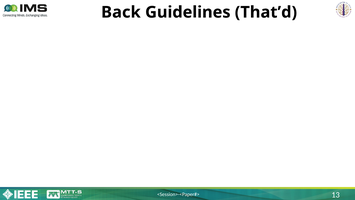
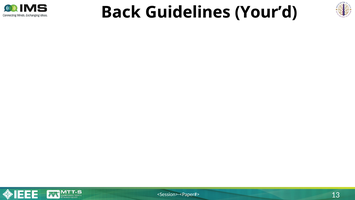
That’d: That’d -> Your’d (266, 12)
